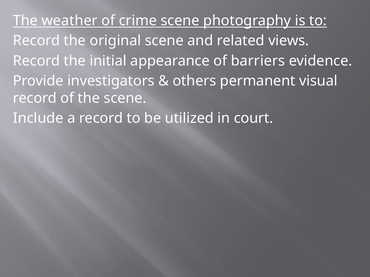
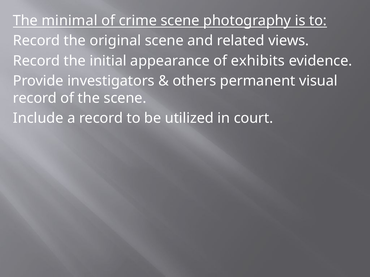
weather: weather -> minimal (70, 21)
barriers: barriers -> exhibits (258, 61)
